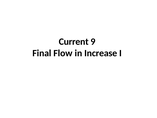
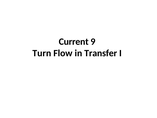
Final: Final -> Turn (42, 53)
Increase: Increase -> Transfer (101, 53)
